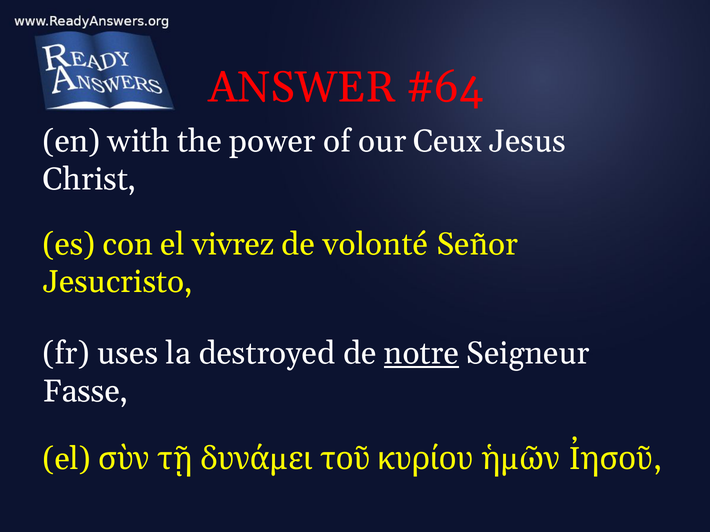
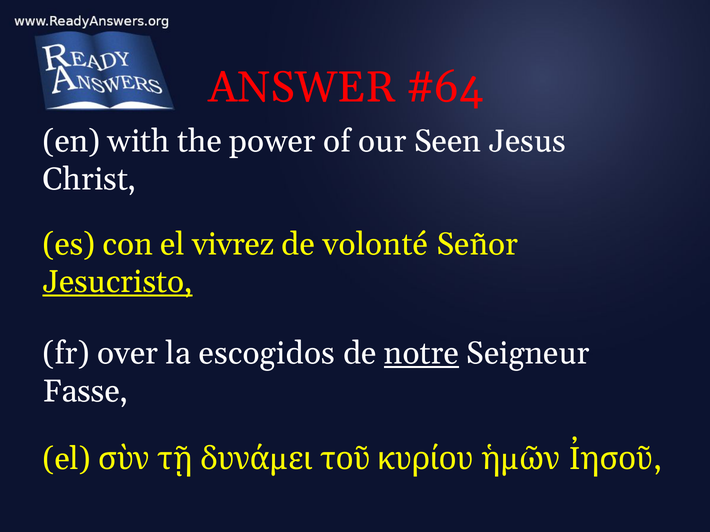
Ceux: Ceux -> Seen (448, 141)
Jesucristo underline: none -> present (118, 282)
uses: uses -> over (128, 354)
destroyed: destroyed -> escogidos (267, 354)
